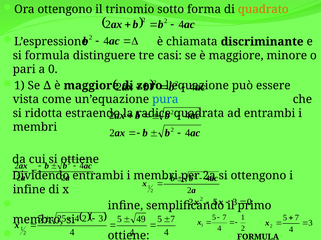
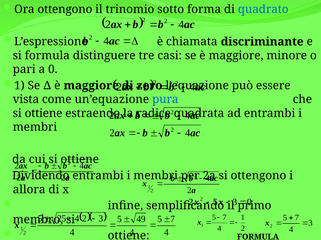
quadrato colour: orange -> blue (263, 9)
ridotta: ridotta -> ottiene (44, 114)
infine: infine -> allora (29, 190)
